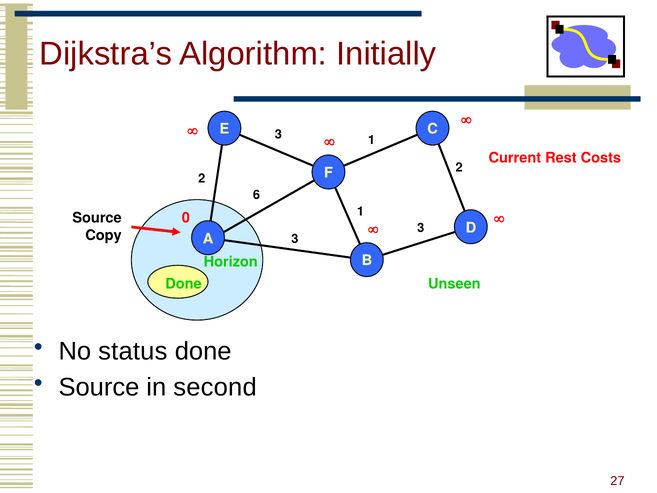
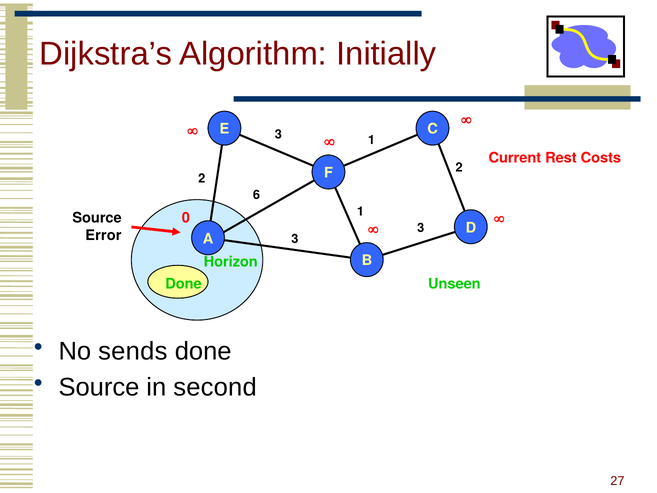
Copy: Copy -> Error (103, 235)
status: status -> sends (133, 351)
